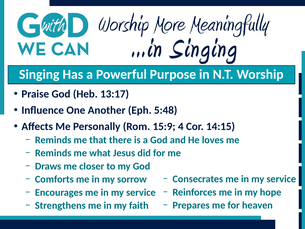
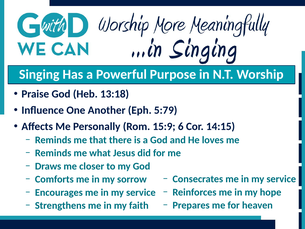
13:17: 13:17 -> 13:18 (115, 94)
5:48: 5:48 -> 5:79 (166, 110)
4: 4 -> 6 (181, 126)
